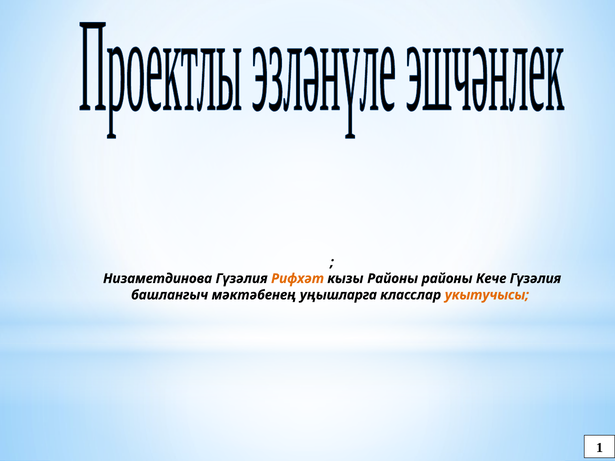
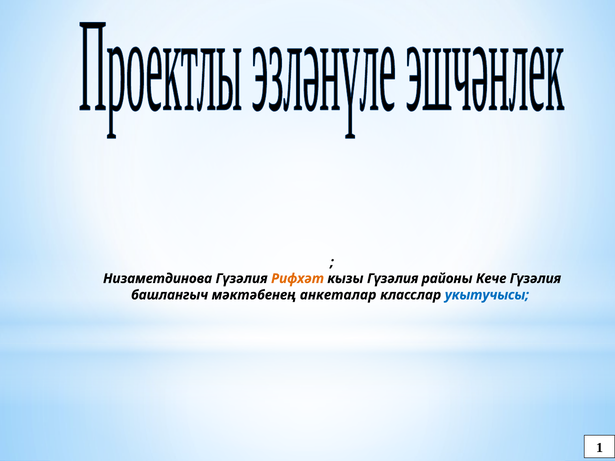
кызы Районы: Районы -> Гүзәлия (393, 279)
уңышларга: уңышларга -> анкеталар (338, 295)
укытучысы colour: orange -> blue (487, 295)
